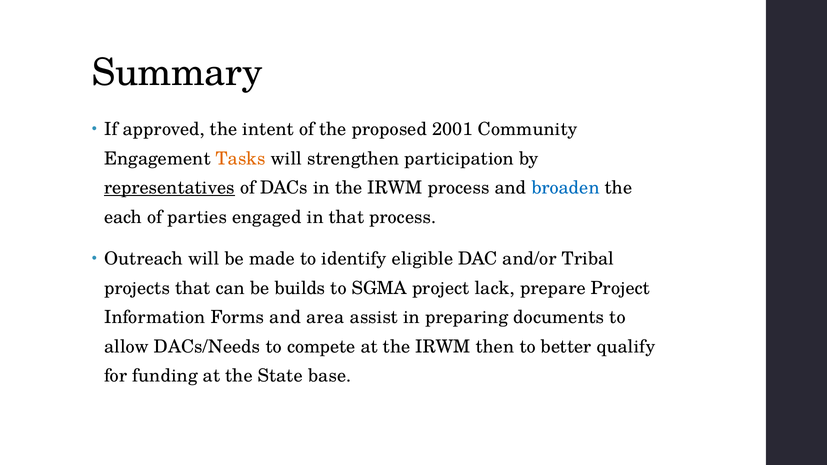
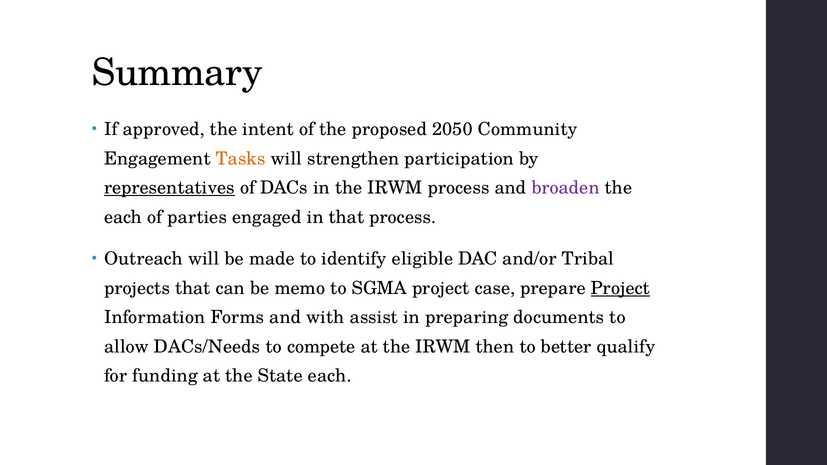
2001: 2001 -> 2050 (452, 129)
broaden colour: blue -> purple (566, 188)
builds: builds -> memo (300, 288)
lack: lack -> case (495, 288)
Project underline: none -> present (620, 288)
area: area -> with (325, 318)
State base: base -> each (330, 376)
